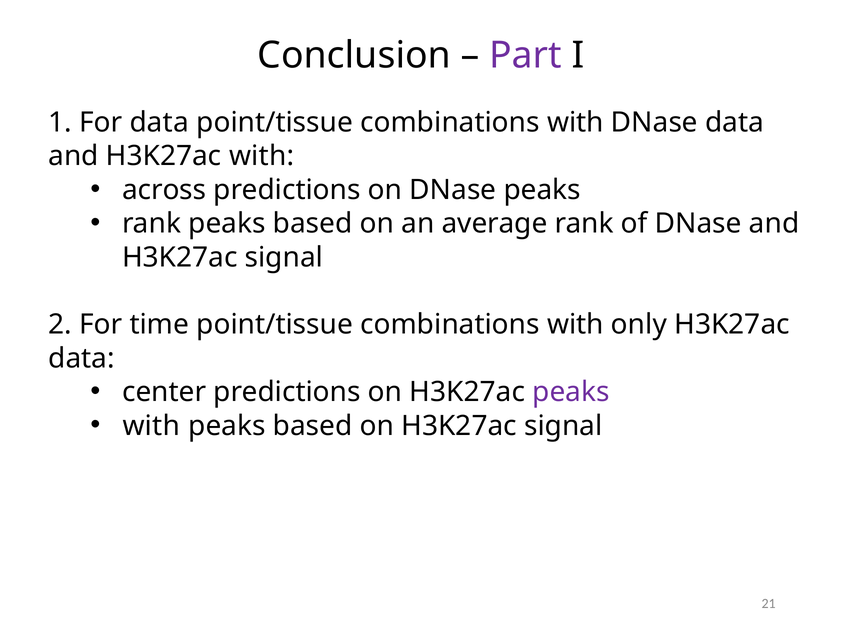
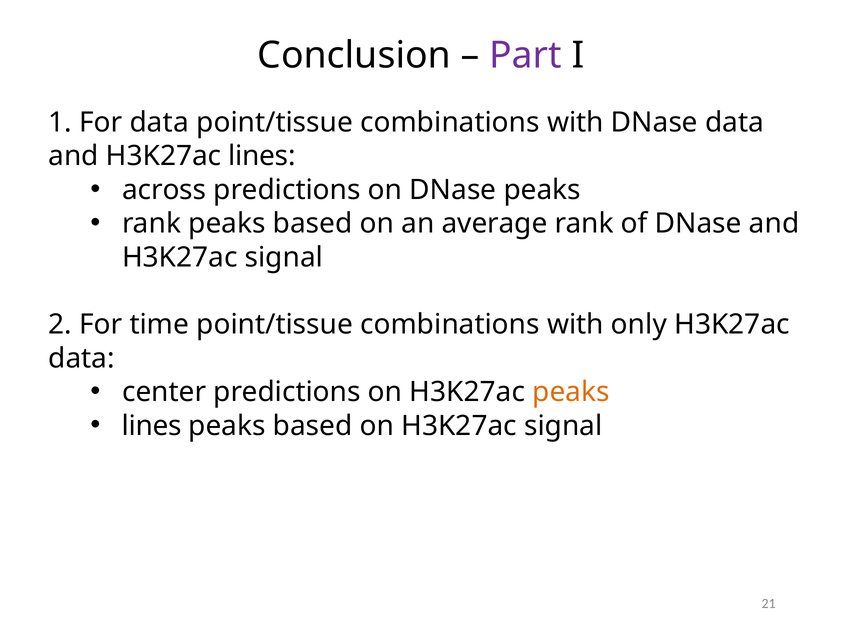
H3K27ac with: with -> lines (262, 156)
peaks colour: purple -> orange (571, 392)
with: with -> lines (152, 425)
